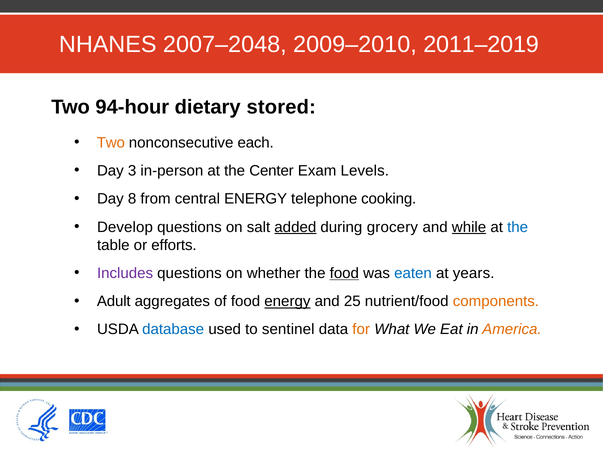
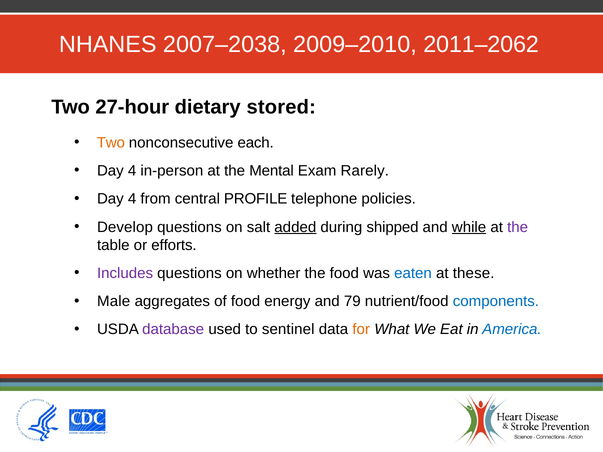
2007–2048: 2007–2048 -> 2007–2038 (225, 44)
2011–2019: 2011–2019 -> 2011–2062 (481, 44)
94-hour: 94-hour -> 27-hour (132, 107)
3: 3 -> 4 (132, 171)
Center: Center -> Mental (272, 171)
Levels: Levels -> Rarely (365, 171)
8: 8 -> 4 (132, 199)
central ENERGY: ENERGY -> PROFILE (256, 199)
cooking: cooking -> policies (389, 199)
grocery: grocery -> shipped (393, 227)
the colour: blue -> purple (518, 227)
food underline: present -> none (344, 273)
years: years -> these (474, 273)
Adult: Adult -> Male (114, 302)
energy underline: present -> none (287, 302)
25: 25 -> 79 (352, 302)
components colour: orange -> blue (496, 302)
database colour: blue -> purple (173, 330)
America colour: orange -> blue (512, 330)
